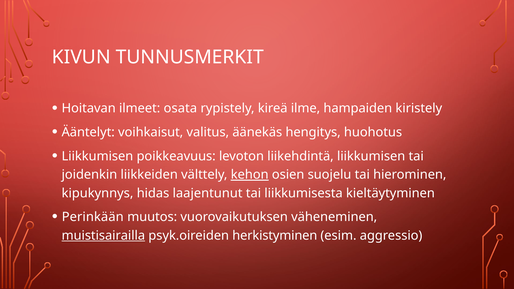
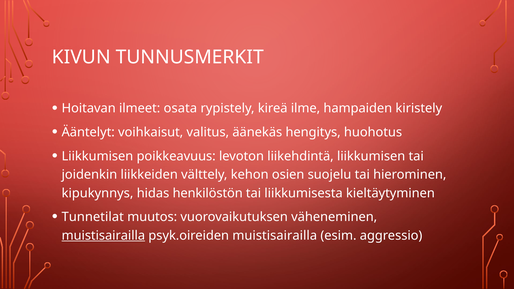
kehon underline: present -> none (250, 175)
laajentunut: laajentunut -> henkilöstön (208, 193)
Perinkään: Perinkään -> Tunnetilat (93, 217)
psyk.oireiden herkistyminen: herkistyminen -> muistisairailla (275, 236)
